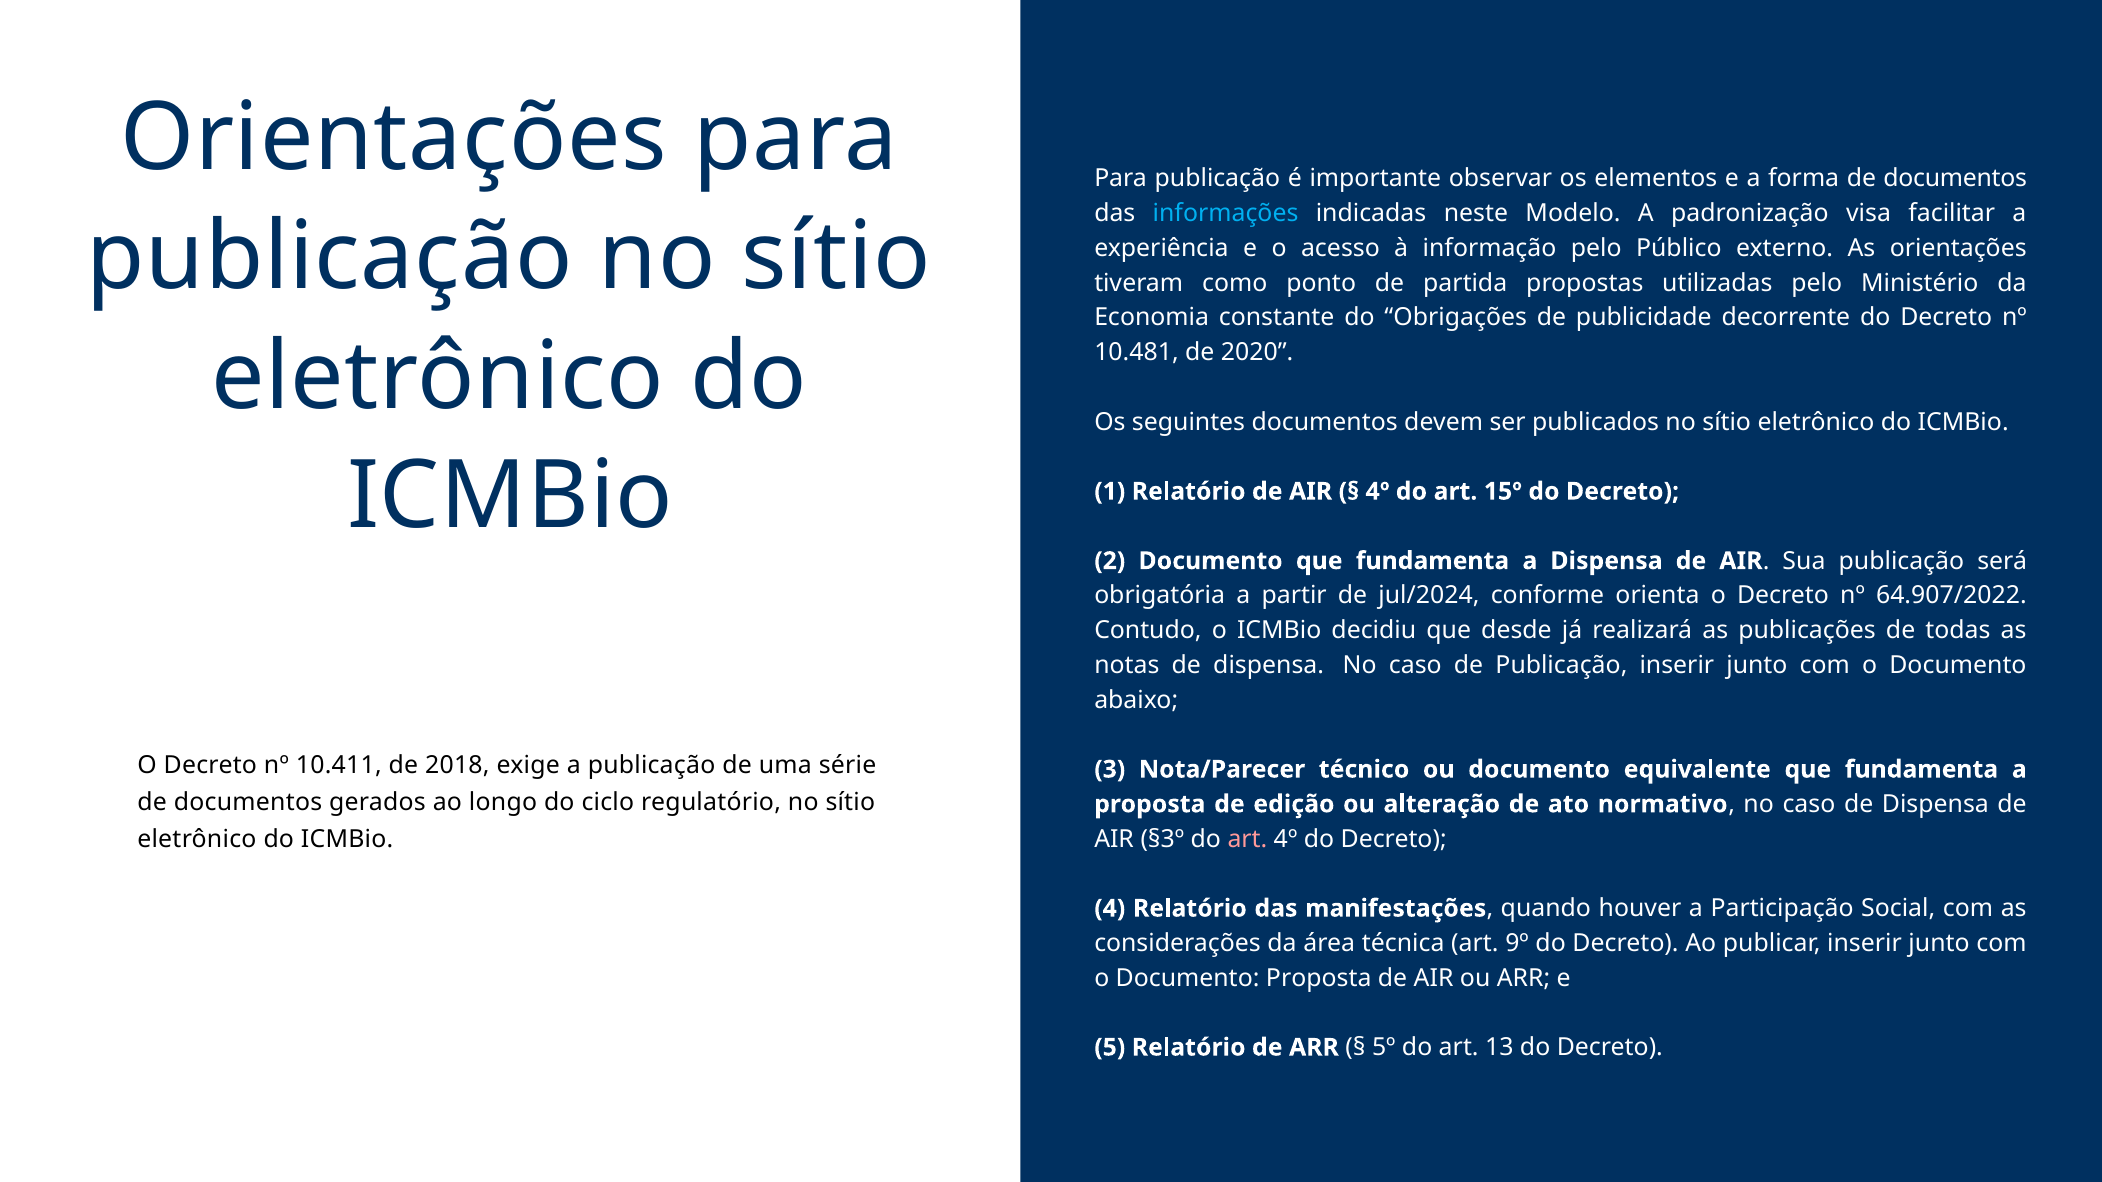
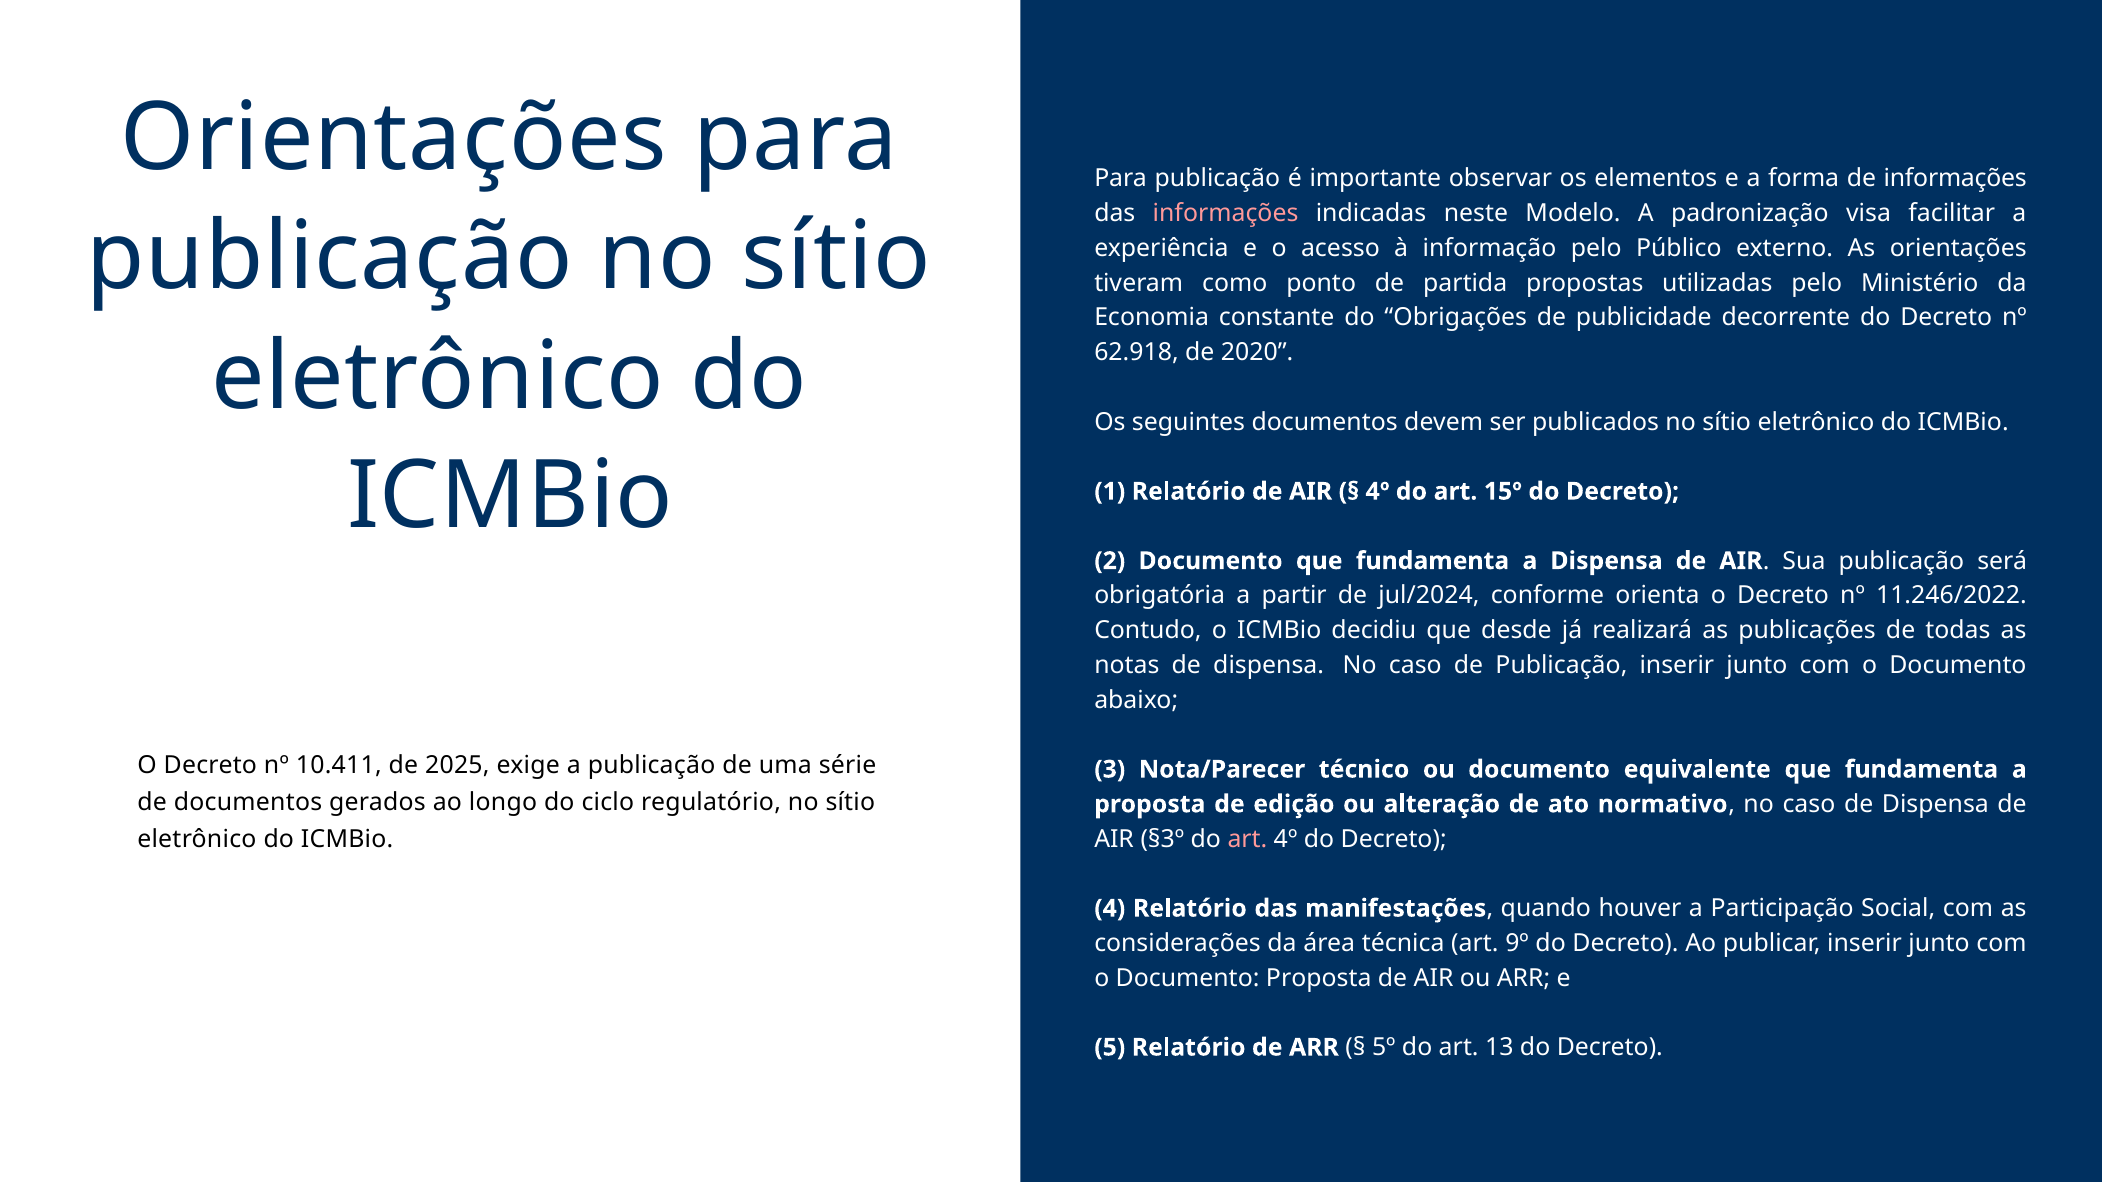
forma de documentos: documentos -> informações (1955, 179)
informações colour: light blue -> pink (1226, 214)
10.481: 10.481 -> 62.918 (1136, 353)
64.907/2022: 64.907/2022 -> 11.246/2022 (1951, 596)
2018: 2018 -> 2025 (457, 765)
